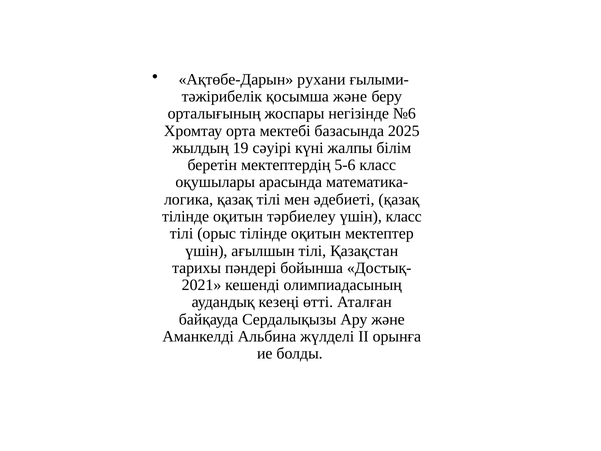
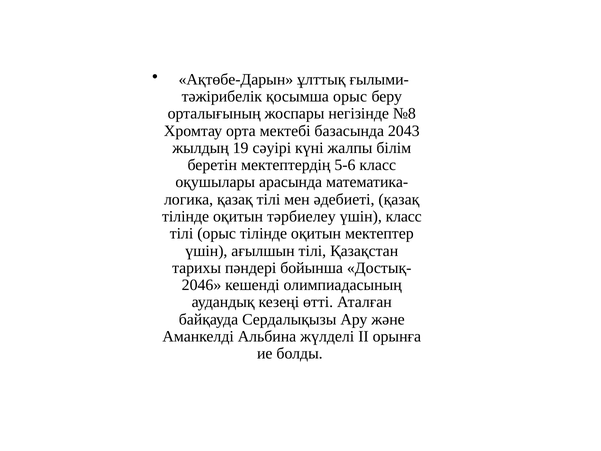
рухани: рухани -> ұлттық (321, 79)
қосымша және: және -> орыс (350, 96)
№6: №6 -> №8 (404, 114)
2025: 2025 -> 2043 (404, 131)
2021: 2021 -> 2046 (202, 285)
